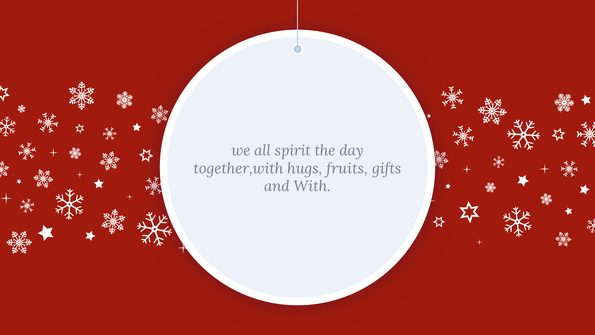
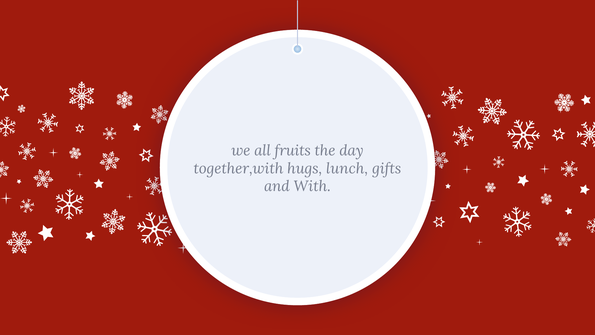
spirit: spirit -> fruits (293, 151)
fruits: fruits -> lunch (347, 168)
